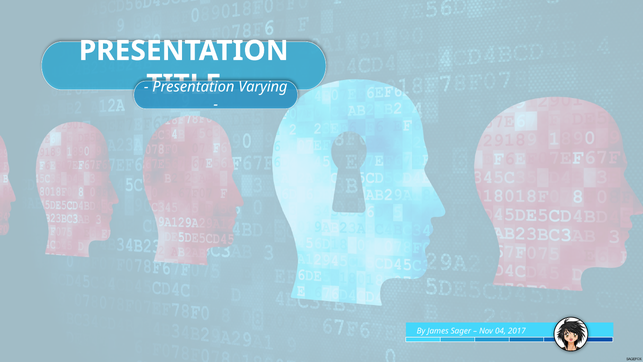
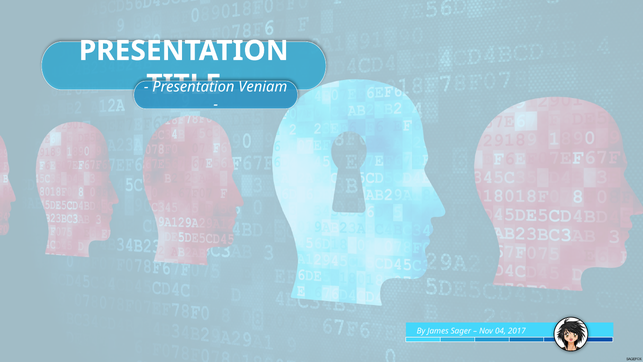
Varying: Varying -> Veniam (263, 87)
